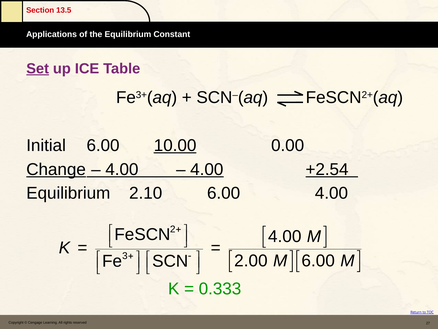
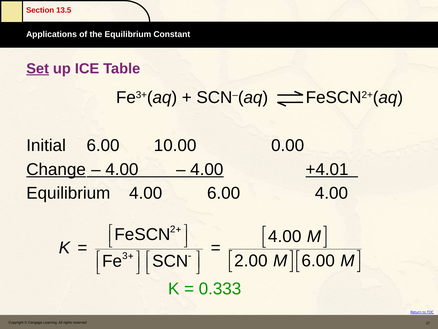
10.00 underline: present -> none (175, 145)
+2.54: +2.54 -> +4.01 (327, 169)
Equilibrium 2.10: 2.10 -> 4.00 (146, 193)
